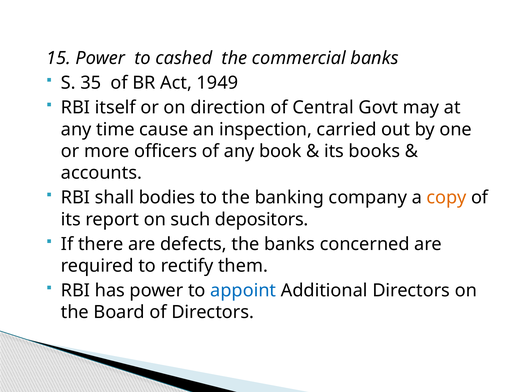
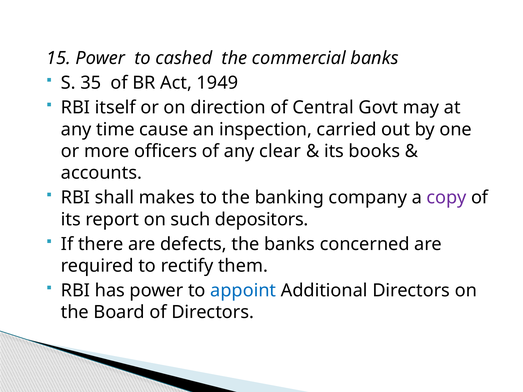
book: book -> clear (280, 151)
bodies: bodies -> makes (167, 198)
copy colour: orange -> purple (446, 198)
